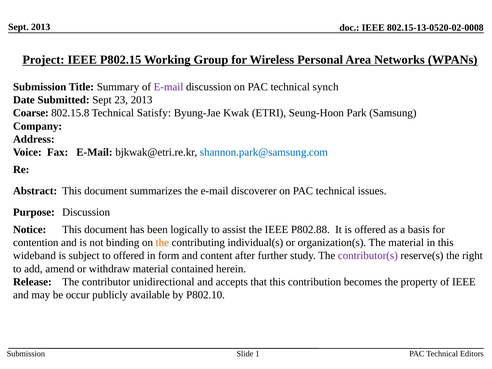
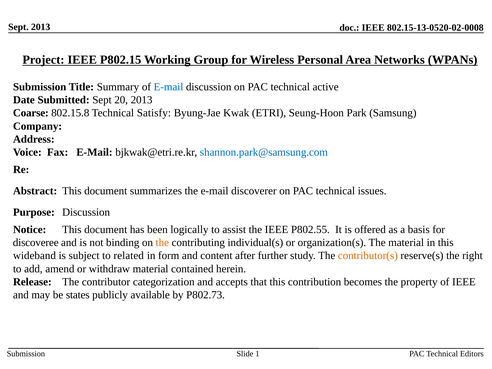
E-mail colour: purple -> blue (169, 87)
synch: synch -> active (326, 87)
23: 23 -> 20 (121, 100)
P802.88: P802.88 -> P802.55 (310, 229)
contention: contention -> discoveree (36, 243)
to offered: offered -> related (129, 256)
contributor(s colour: purple -> orange (368, 256)
unidirectional: unidirectional -> categorization (164, 282)
occur: occur -> states (78, 295)
P802.10: P802.10 -> P802.73 (206, 295)
